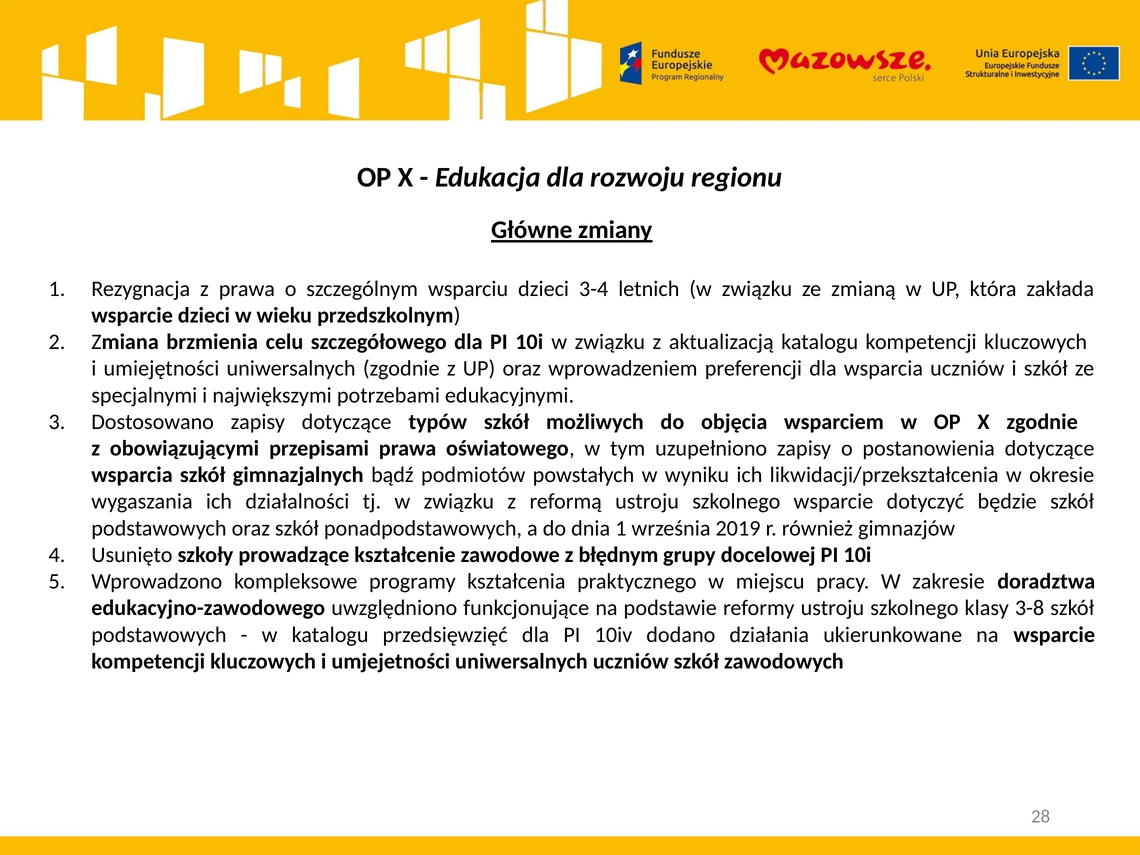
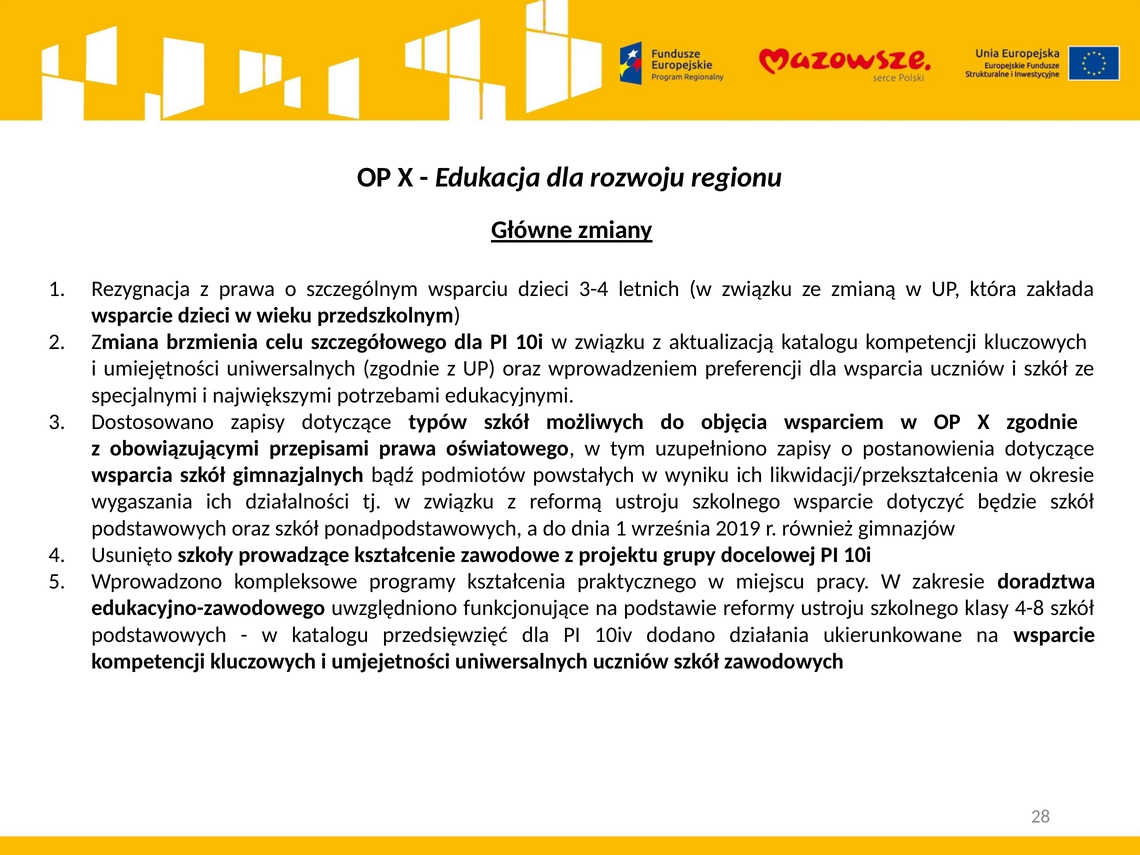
błędnym: błędnym -> projektu (618, 555)
3-8: 3-8 -> 4-8 (1030, 608)
